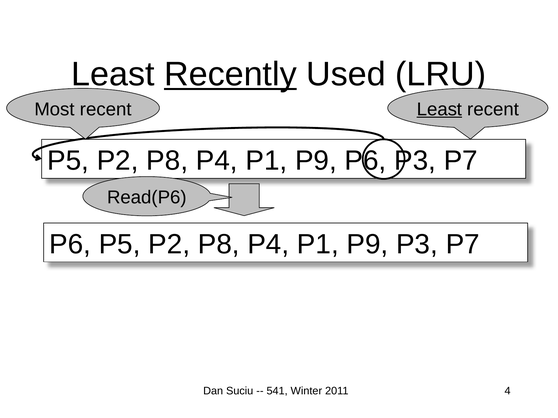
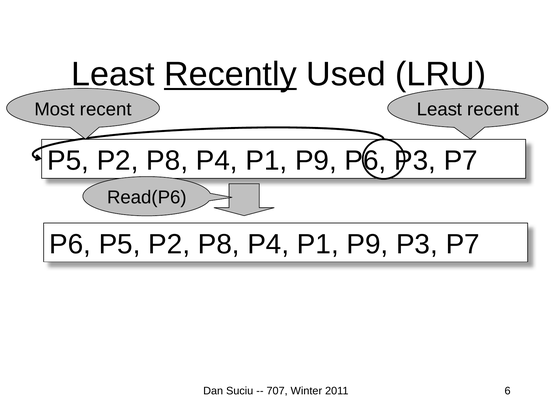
Least underline: present -> none (439, 109)
541: 541 -> 707 (277, 391)
4: 4 -> 6 (508, 391)
